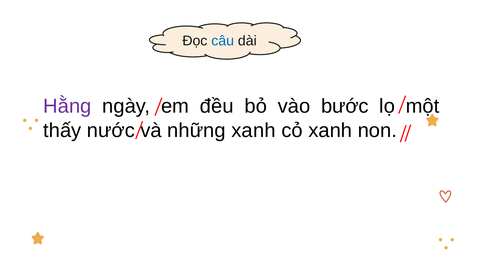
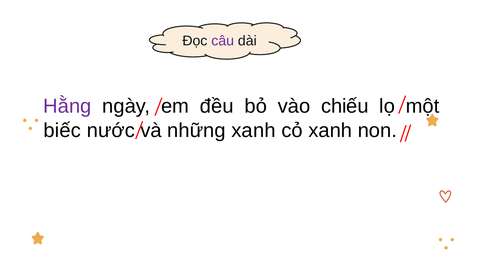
câu colour: blue -> purple (223, 41)
bước: bước -> chiếu (345, 106)
thấy: thấy -> biếc (62, 131)
